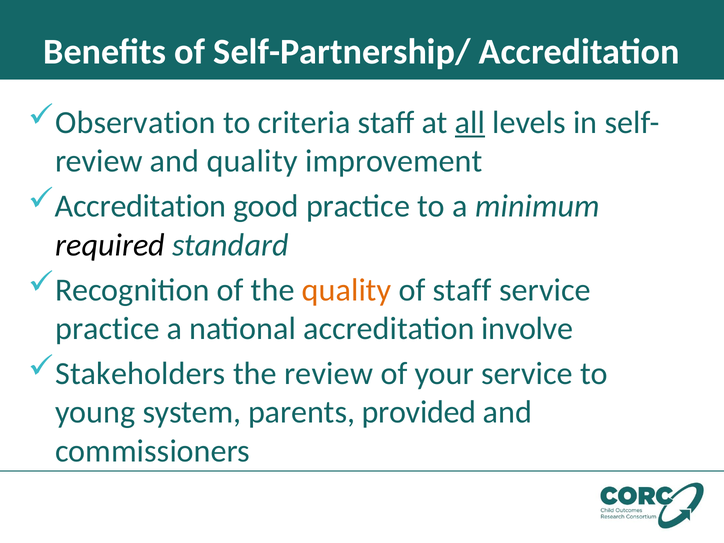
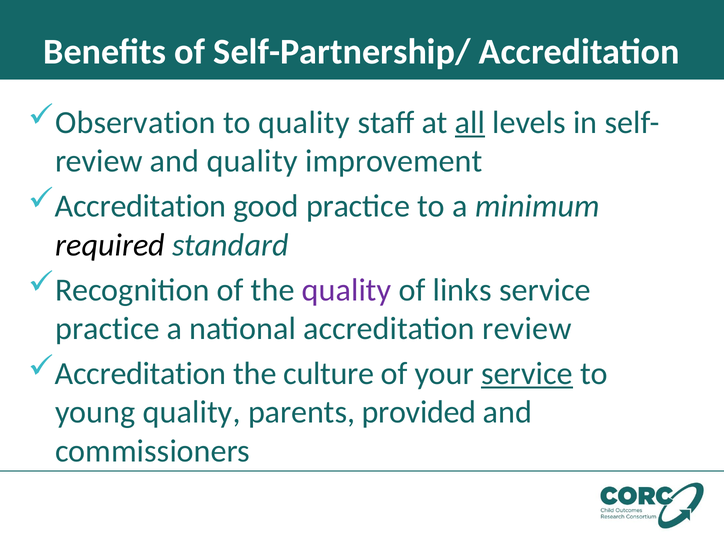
to criteria: criteria -> quality (304, 123)
quality colour: orange -> purple (347, 290)
of staff: staff -> links (462, 290)
accreditation involve: involve -> review (527, 329)
Stakeholders: Stakeholders -> Accreditation (141, 374)
the review: review -> culture (329, 374)
service underline: none -> present (527, 374)
young system: system -> quality (192, 412)
